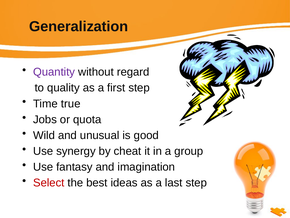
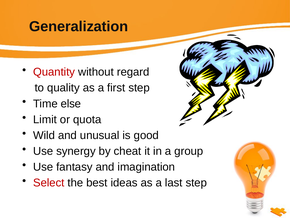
Quantity colour: purple -> red (54, 72)
true: true -> else (71, 103)
Jobs: Jobs -> Limit (45, 119)
